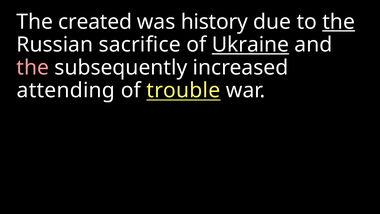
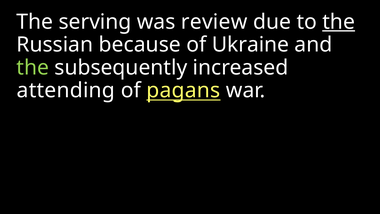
created: created -> serving (95, 22)
history: history -> review (214, 22)
sacrifice: sacrifice -> because (140, 45)
Ukraine underline: present -> none (250, 45)
the colour: pink -> light green (33, 67)
trouble: trouble -> pagans (183, 90)
